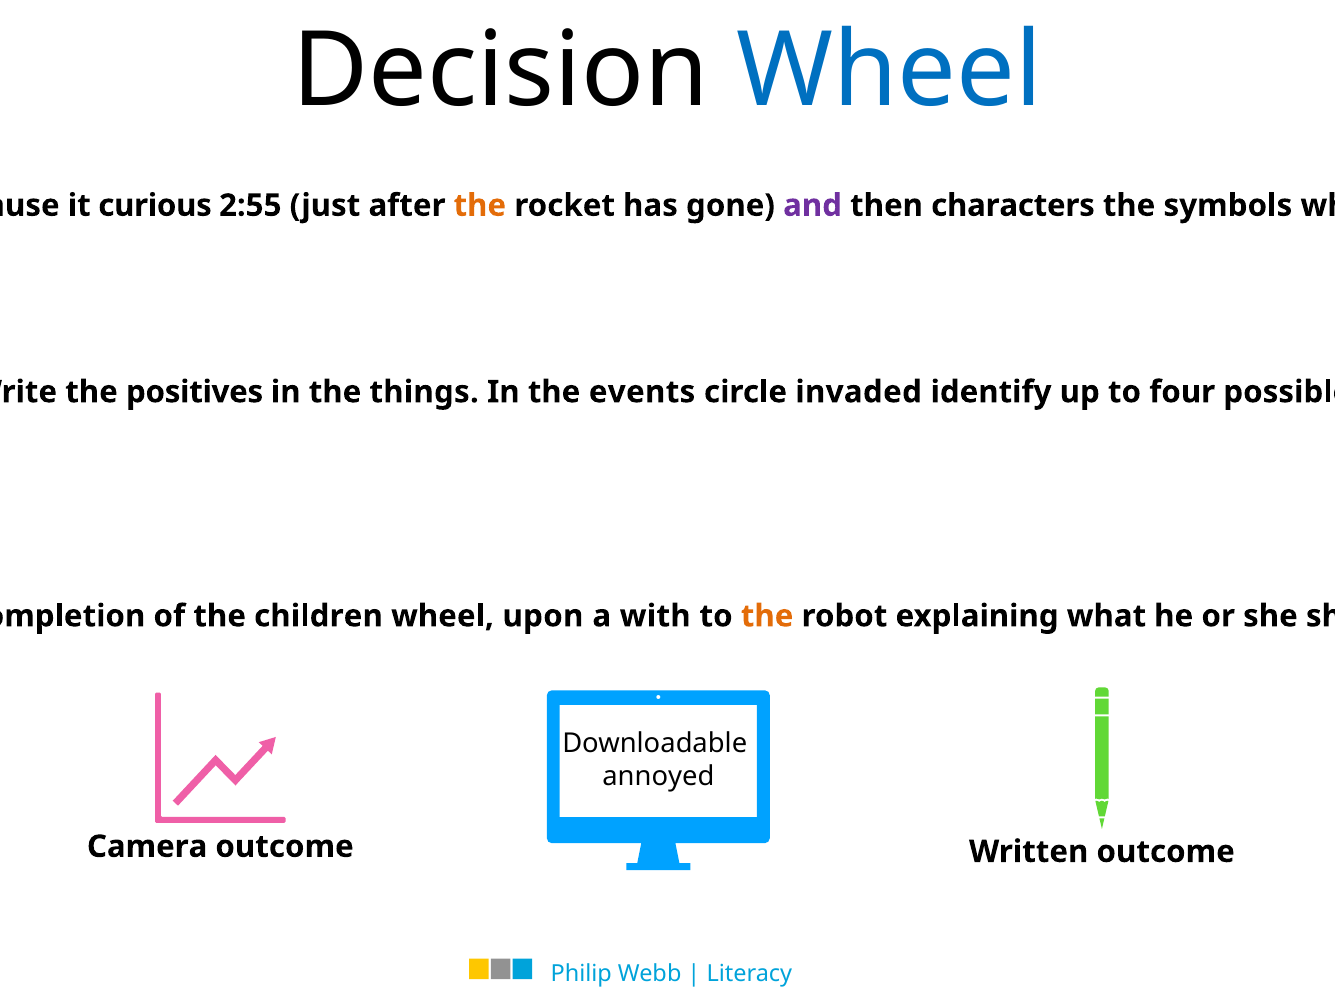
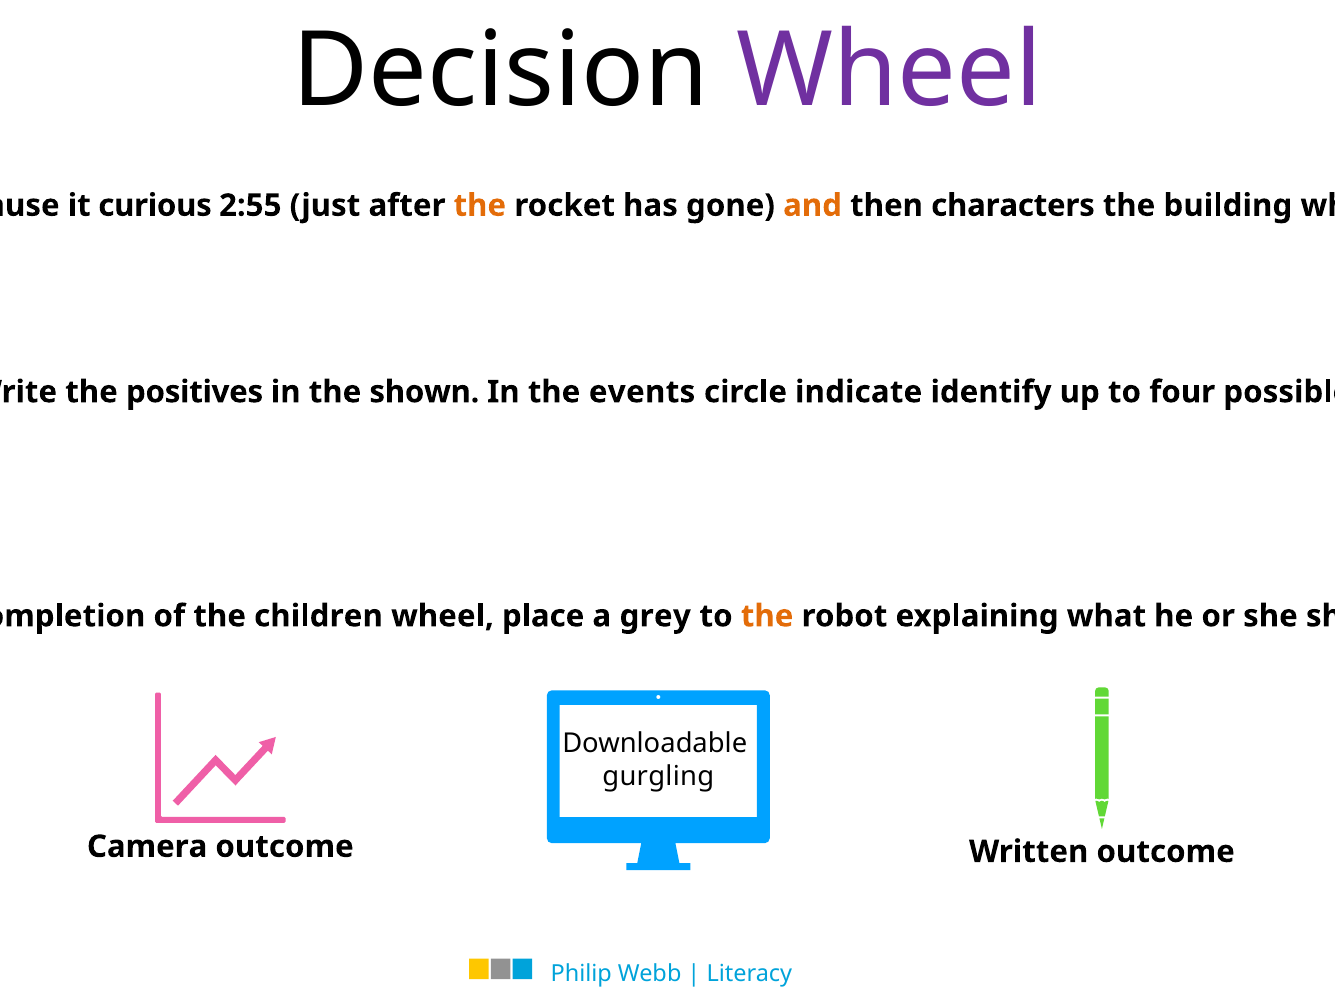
Wheel colour: blue -> purple (889, 71)
and colour: purple -> orange (813, 206)
symbols: symbols -> building (1228, 206)
things: things -> shown (424, 392)
invaded: invaded -> indicate (859, 392)
upon: upon -> place (543, 616)
with: with -> grey (655, 616)
annoyed: annoyed -> gurgling (658, 777)
